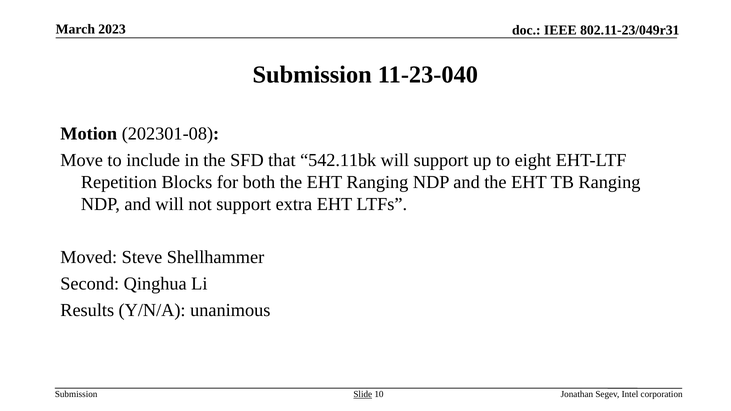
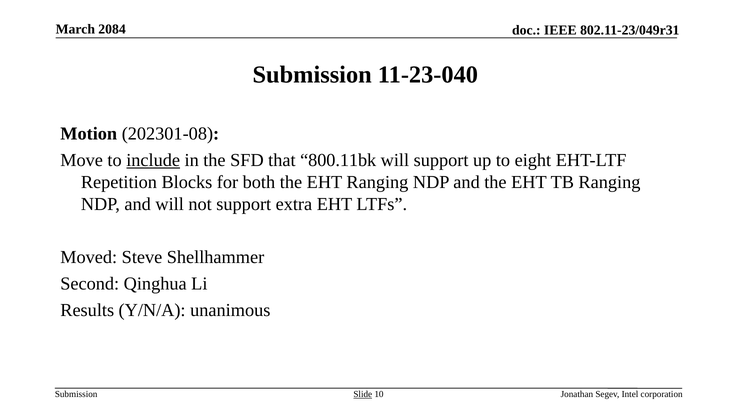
2023: 2023 -> 2084 (112, 29)
include underline: none -> present (153, 160)
542.11bk: 542.11bk -> 800.11bk (338, 160)
